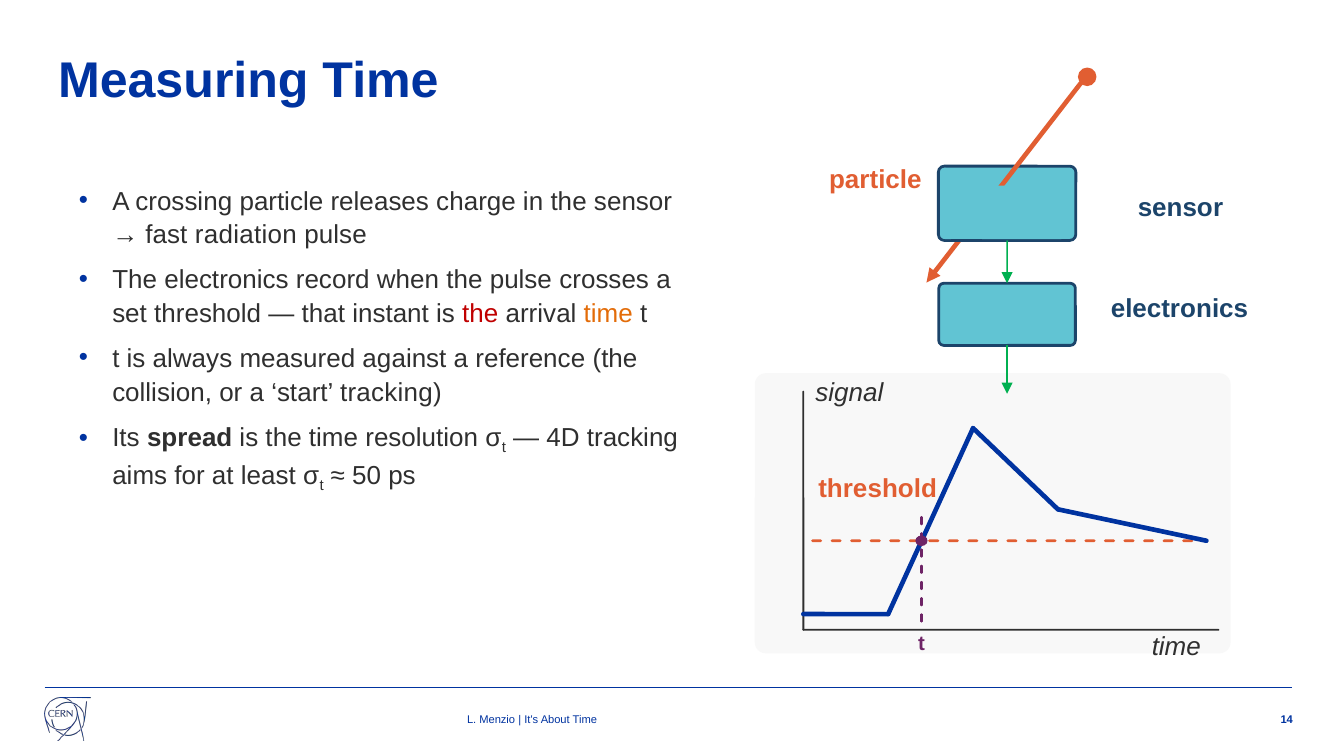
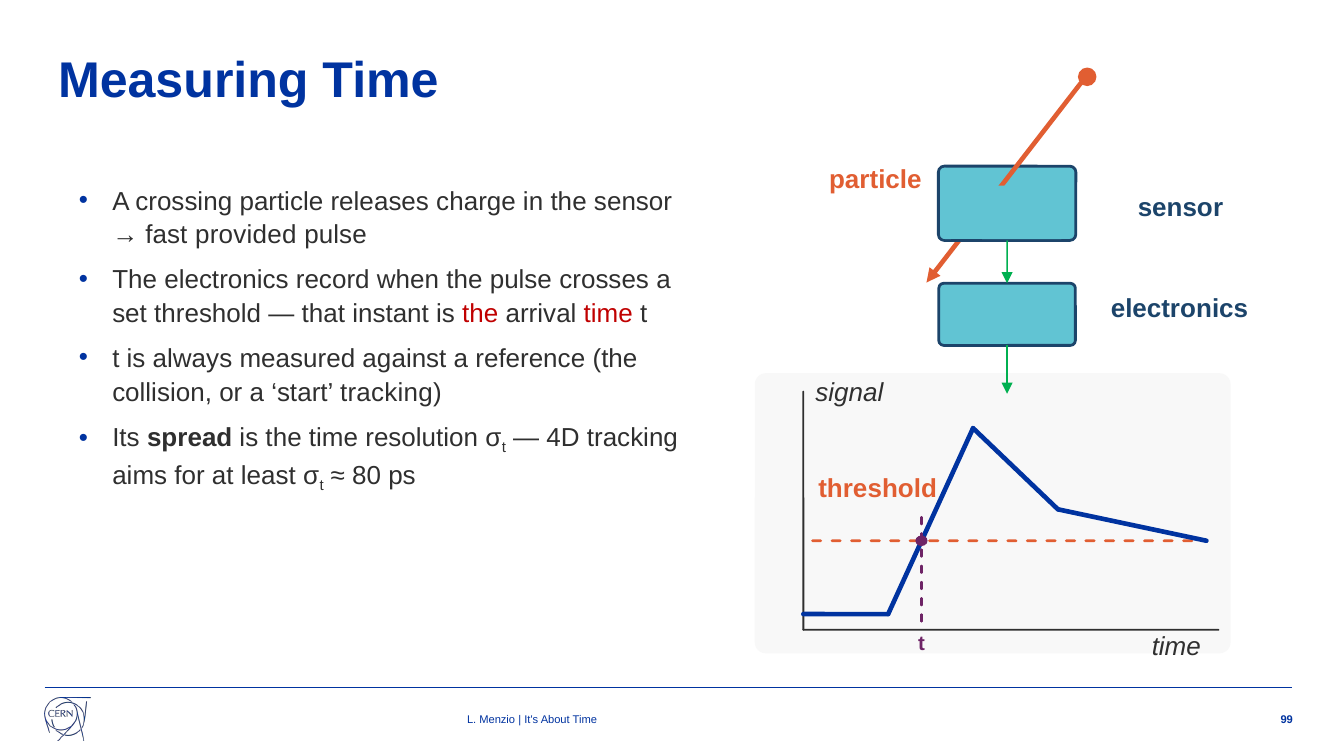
radiation: radiation -> provided (246, 235)
time colour: orange -> red (608, 314)
50: 50 -> 80 (367, 476)
14: 14 -> 99 (1287, 720)
